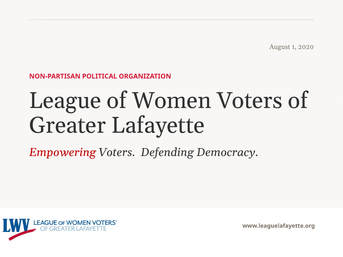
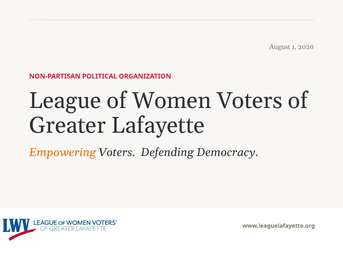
Empowering colour: red -> orange (63, 153)
